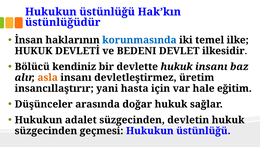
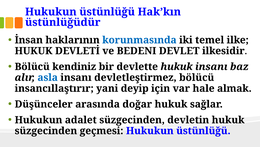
asla colour: orange -> blue (48, 77)
devletleştirmez üretim: üretim -> bölücü (197, 77)
hasta: hasta -> deyip (135, 88)
eğitim: eğitim -> almak (234, 88)
